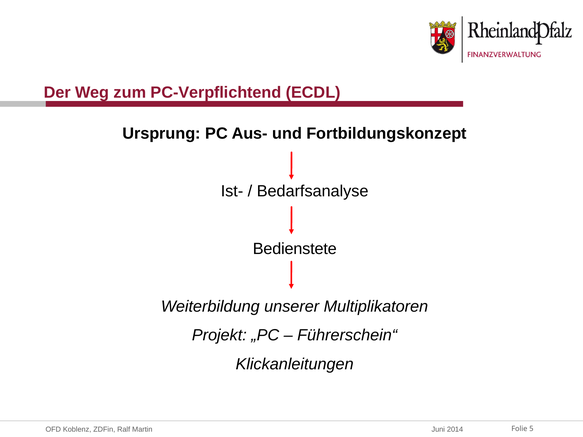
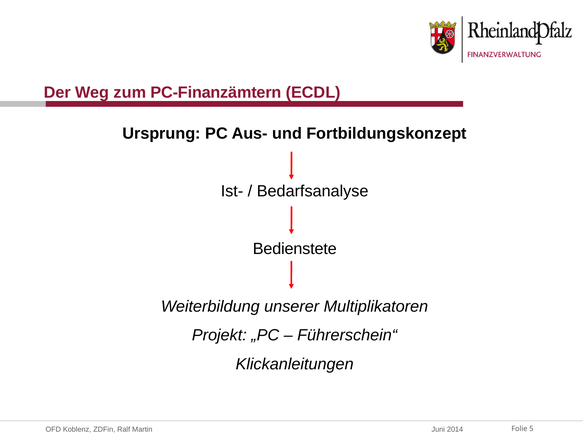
PC-Verpflichtend: PC-Verpflichtend -> PC-Finanzämtern (216, 92)
